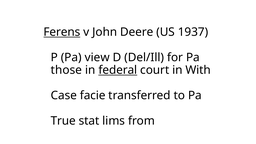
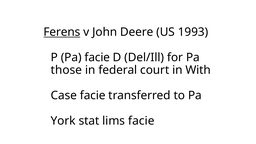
1937: 1937 -> 1993 (193, 32)
Pa view: view -> facie (97, 57)
federal underline: present -> none (118, 70)
True: True -> York (63, 121)
lims from: from -> facie (141, 121)
